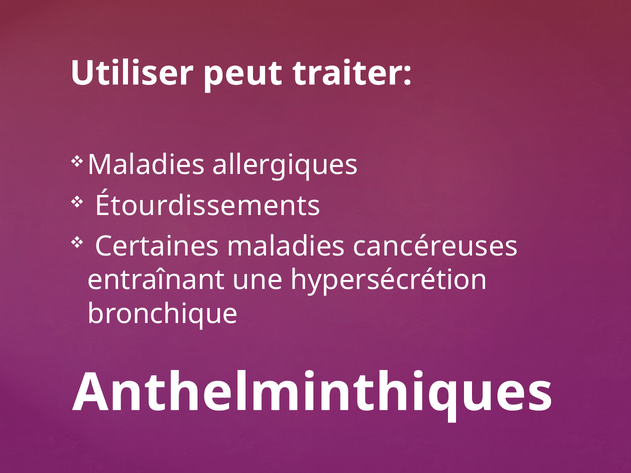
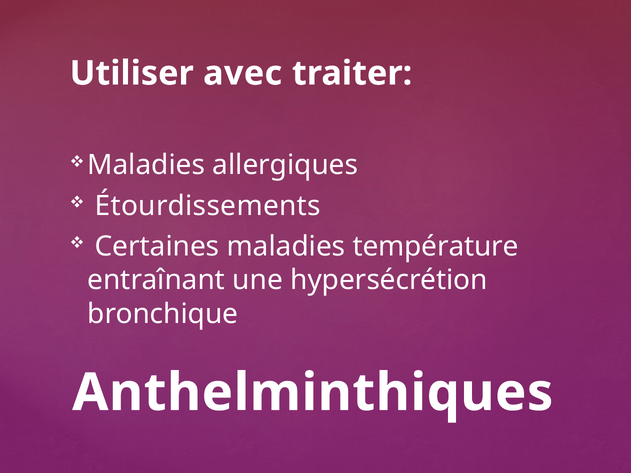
peut: peut -> avec (243, 73)
cancéreuses: cancéreuses -> température (436, 247)
